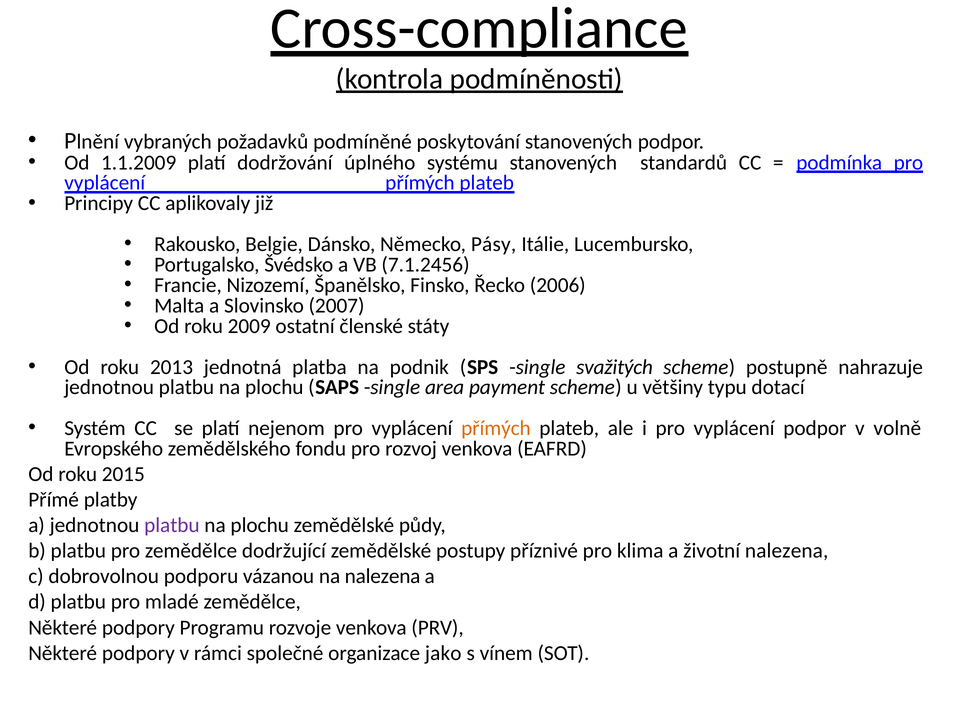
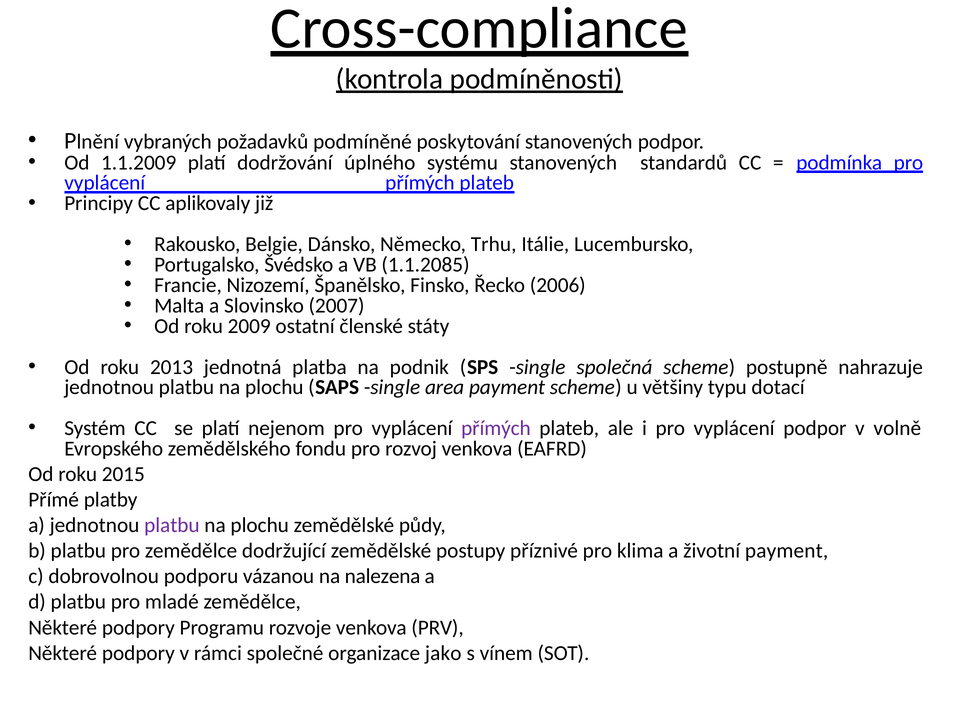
Pásy: Pásy -> Trhu (494, 244)
7.1.2456: 7.1.2456 -> 1.1.2085 (426, 265)
svažitých: svažitých -> společná (614, 367)
přímých colour: orange -> purple (496, 428)
životní nalezena: nalezena -> payment (787, 551)
